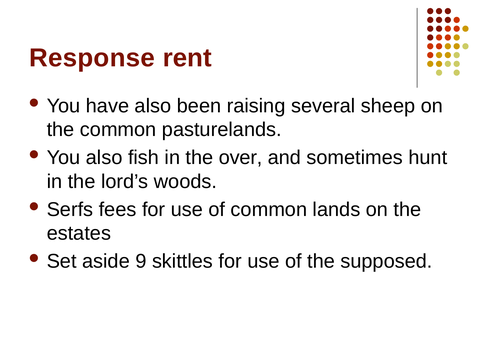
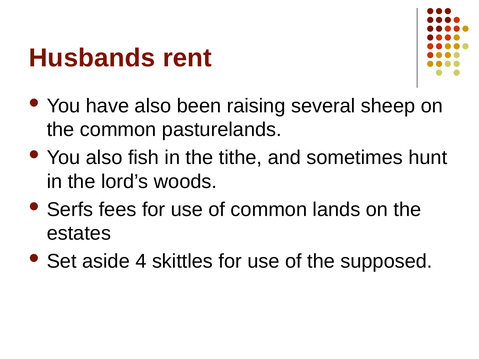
Response: Response -> Husbands (92, 58)
over: over -> tithe (241, 158)
9: 9 -> 4 (141, 262)
